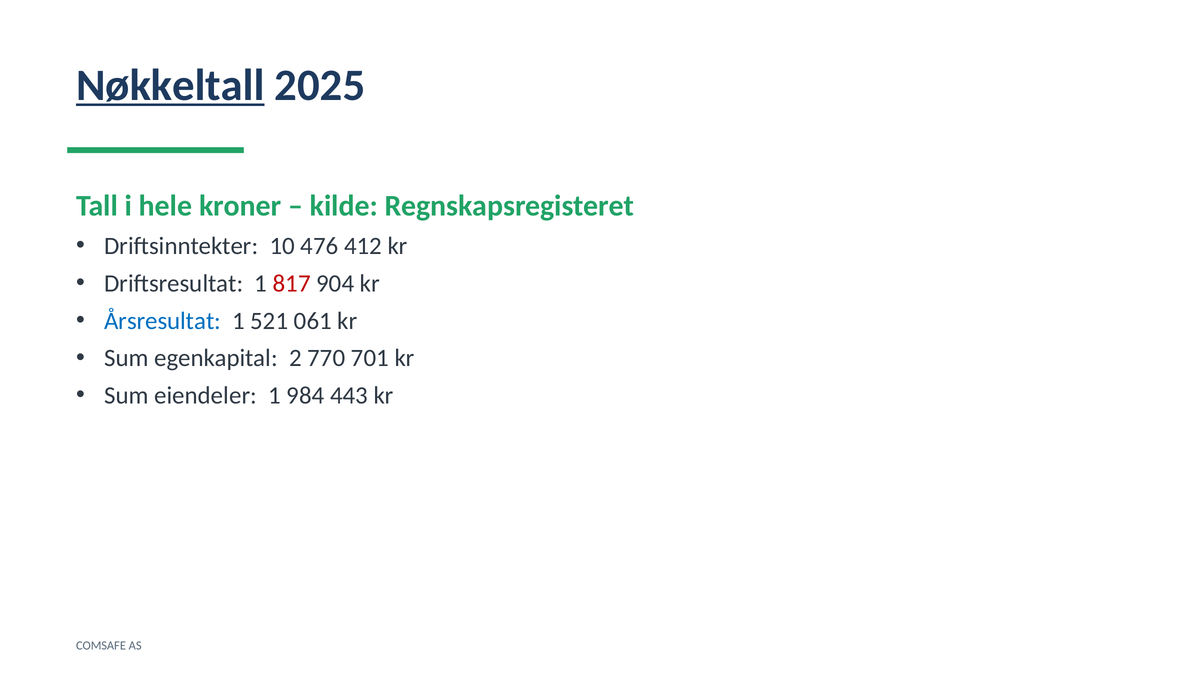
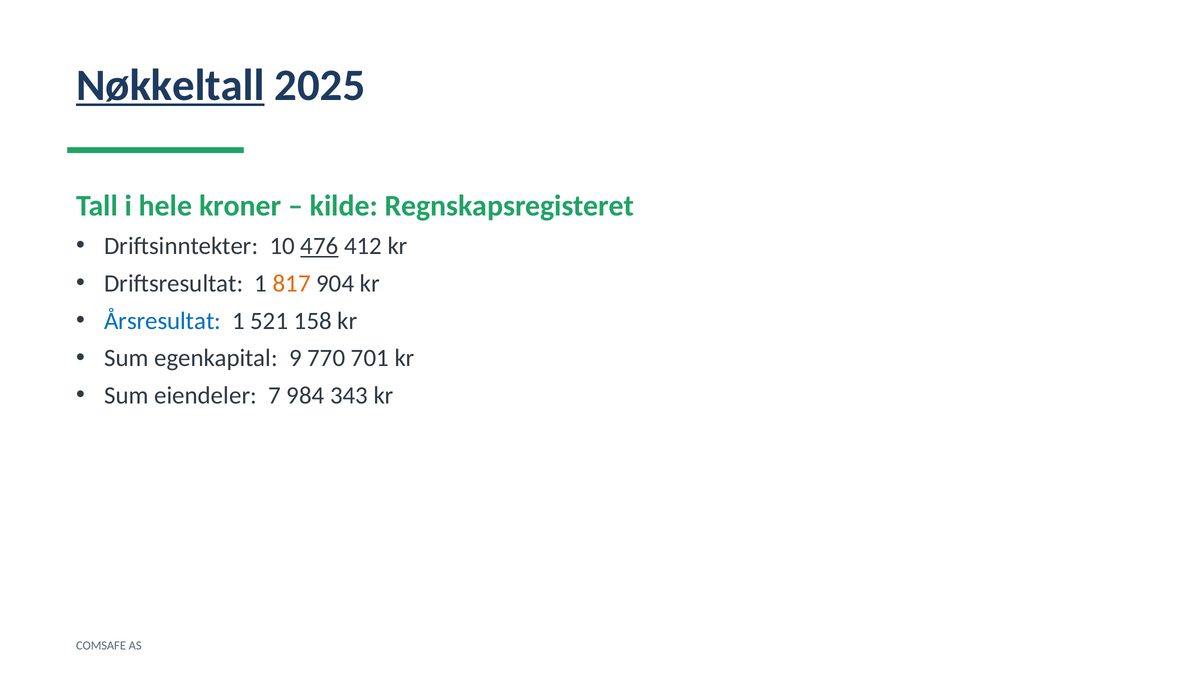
476 underline: none -> present (319, 246)
817 colour: red -> orange (292, 283)
061: 061 -> 158 (313, 321)
2: 2 -> 9 (295, 358)
eiendeler 1: 1 -> 7 (274, 396)
443: 443 -> 343 (349, 396)
